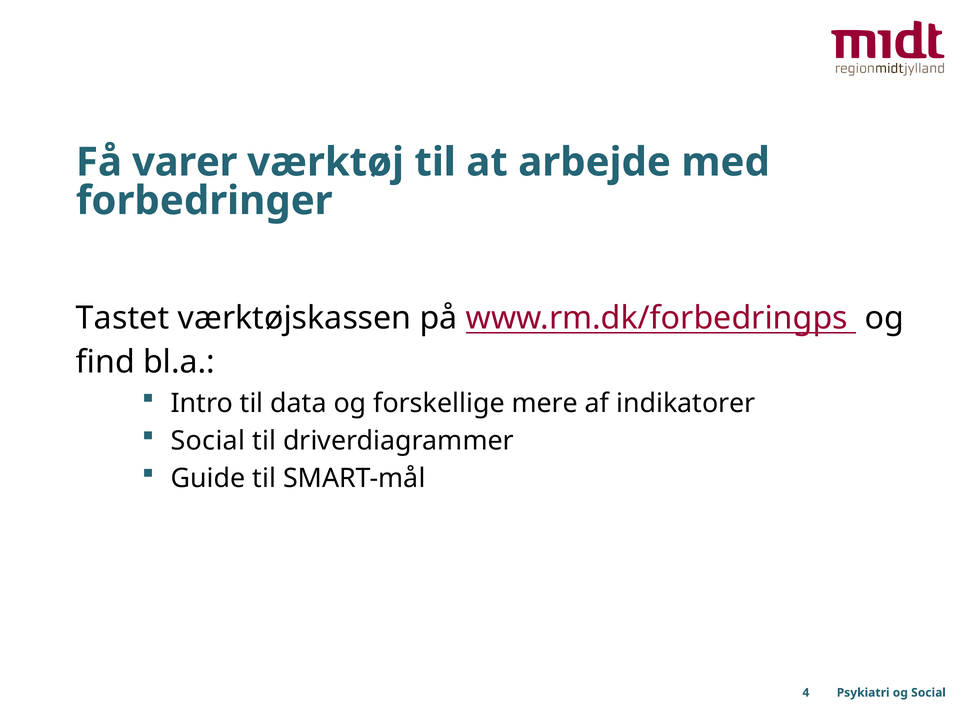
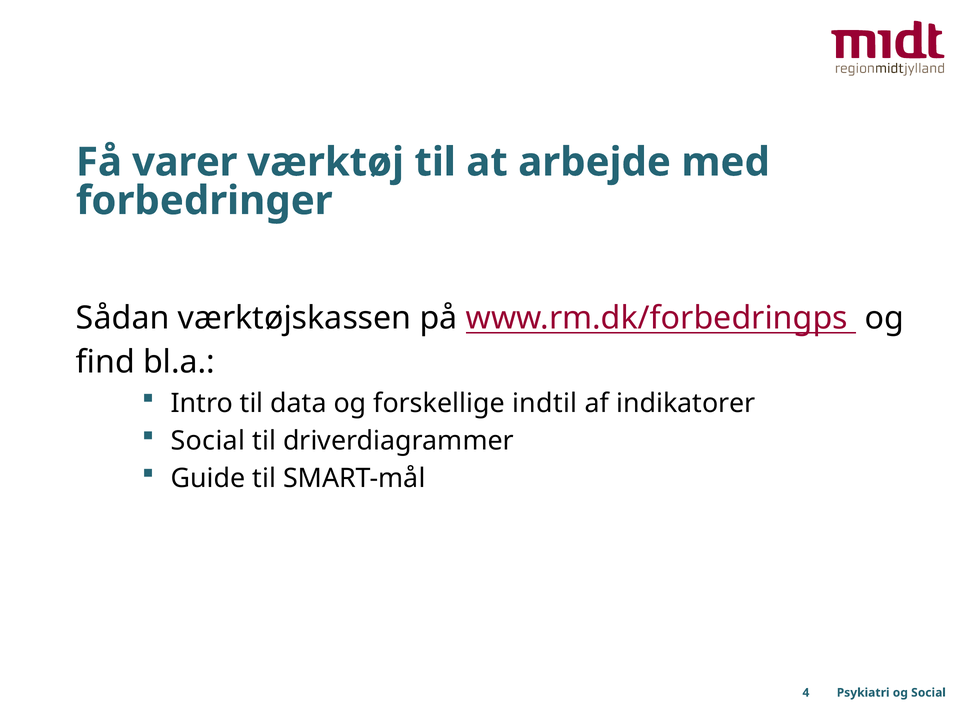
Tastet: Tastet -> Sådan (123, 318)
mere: mere -> indtil (545, 403)
